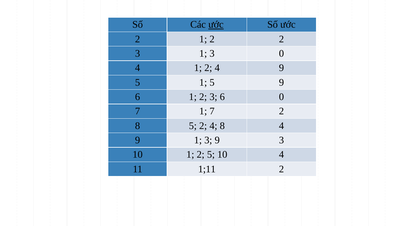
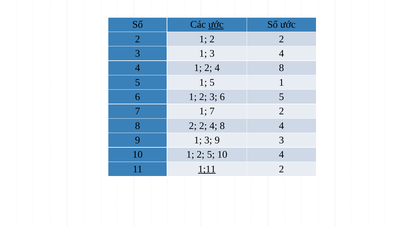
3 0: 0 -> 4 (281, 54)
1 2 4 9: 9 -> 8 (281, 68)
1 5 9: 9 -> 1 (281, 82)
6 0: 0 -> 5 (281, 97)
8 5: 5 -> 2 (193, 126)
1;11 underline: none -> present (207, 169)
